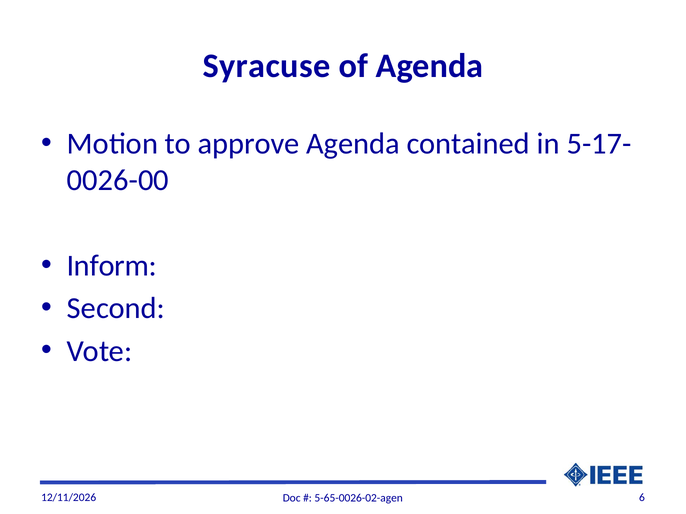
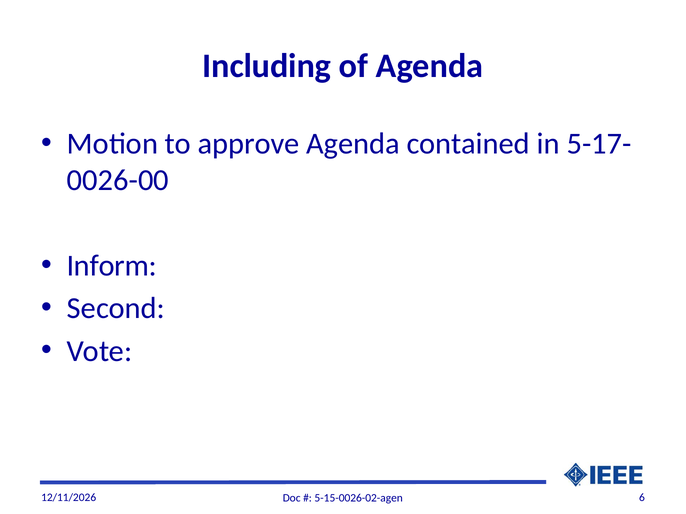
Syracuse: Syracuse -> Including (267, 66)
5-65-0026-02-agen: 5-65-0026-02-agen -> 5-15-0026-02-agen (359, 498)
